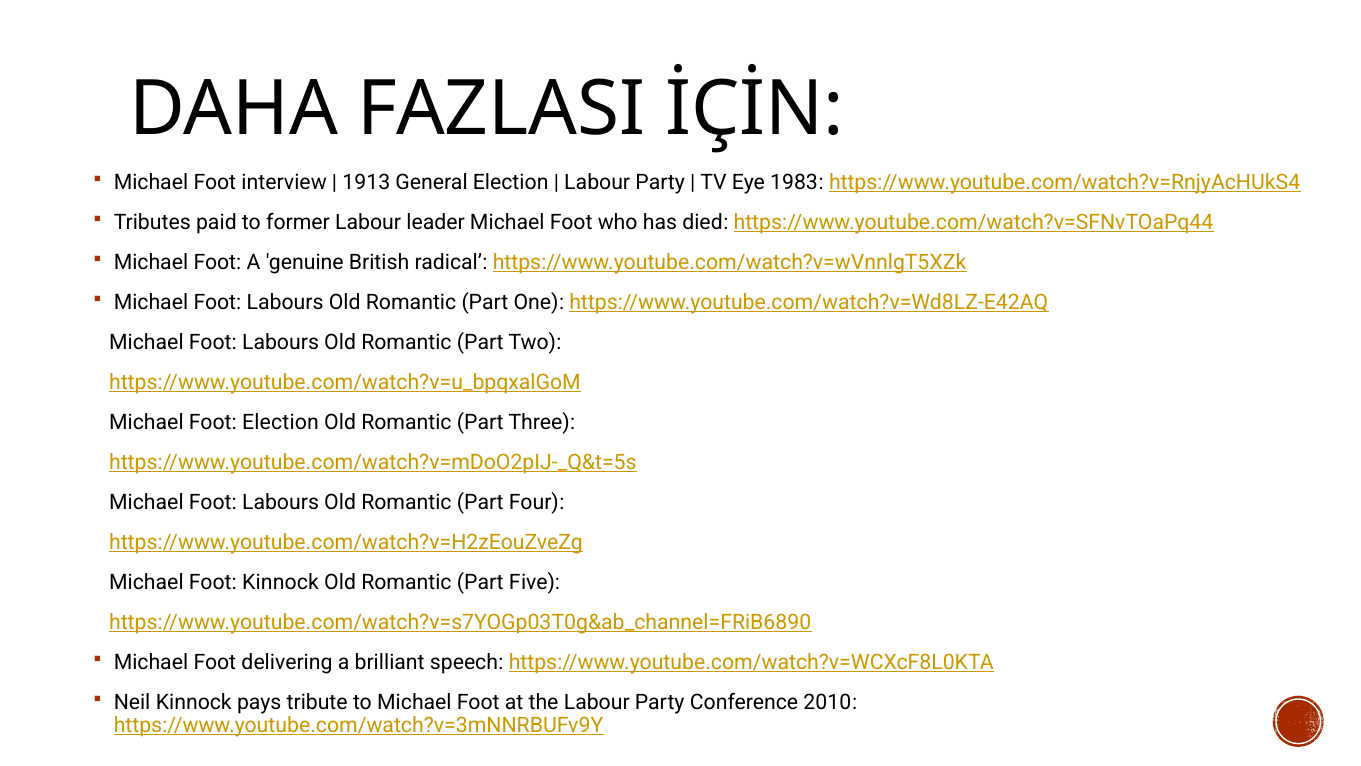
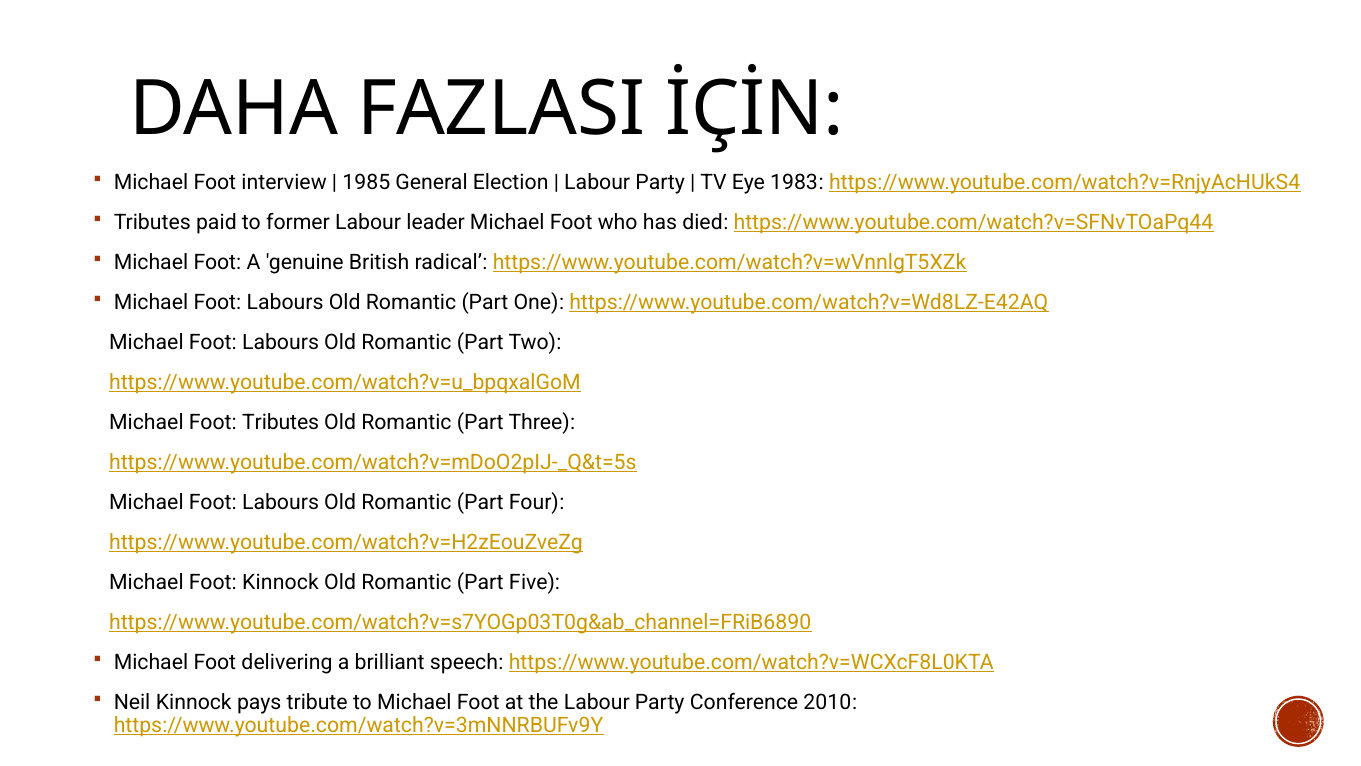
1913: 1913 -> 1985 (366, 182)
Foot Election: Election -> Tributes (281, 422)
